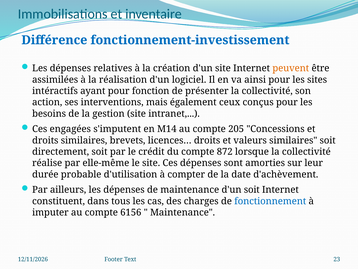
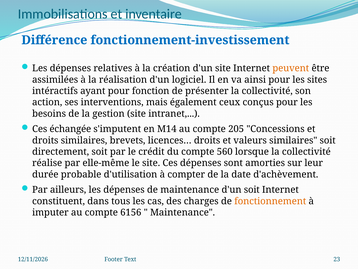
engagées: engagées -> échangée (70, 129)
872: 872 -> 560 (225, 151)
fonctionnement colour: blue -> orange (270, 201)
